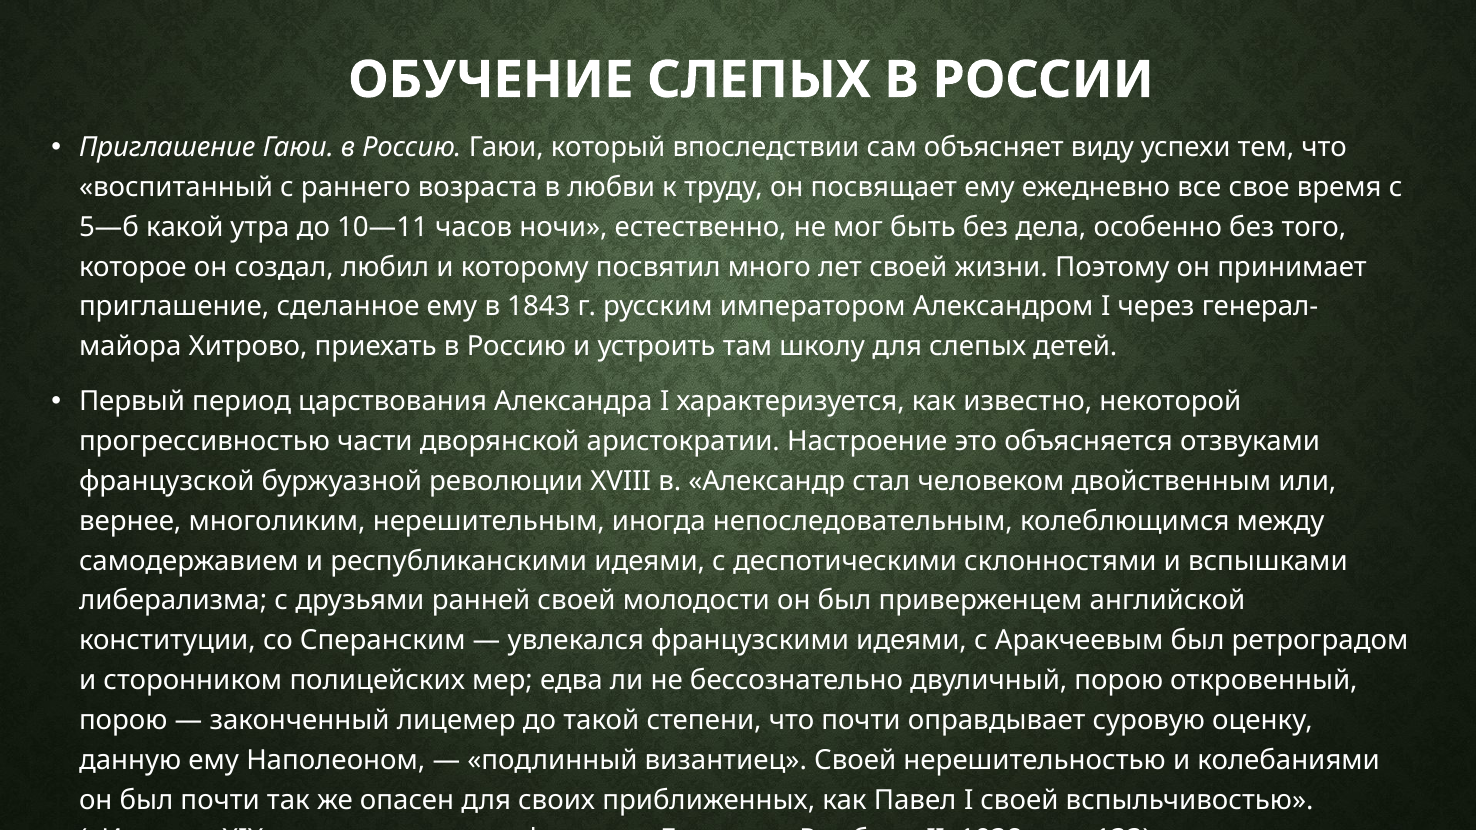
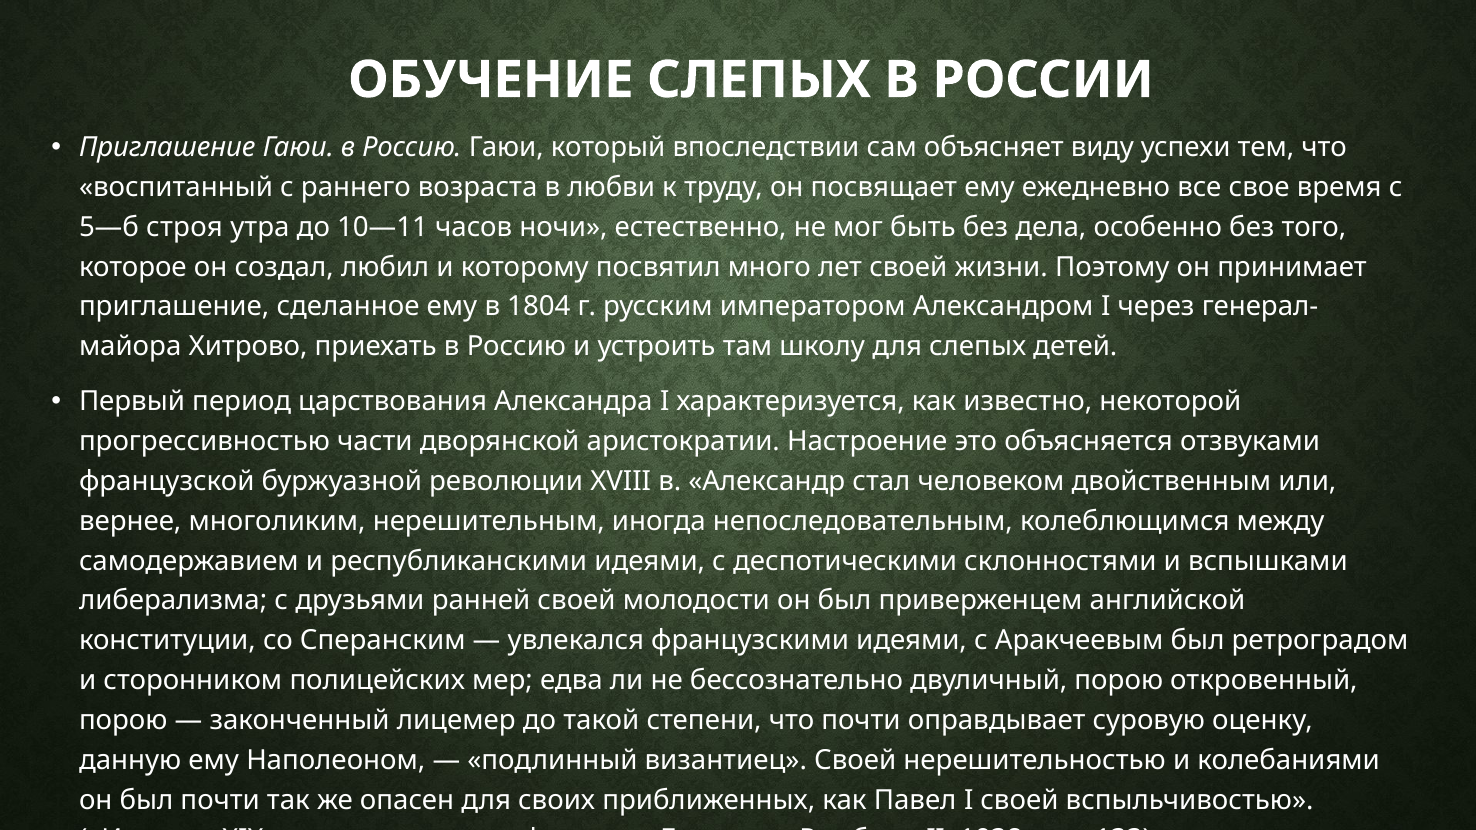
какой: какой -> строя (185, 227)
1843: 1843 -> 1804 (539, 307)
